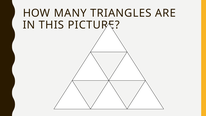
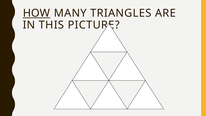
HOW underline: none -> present (36, 13)
